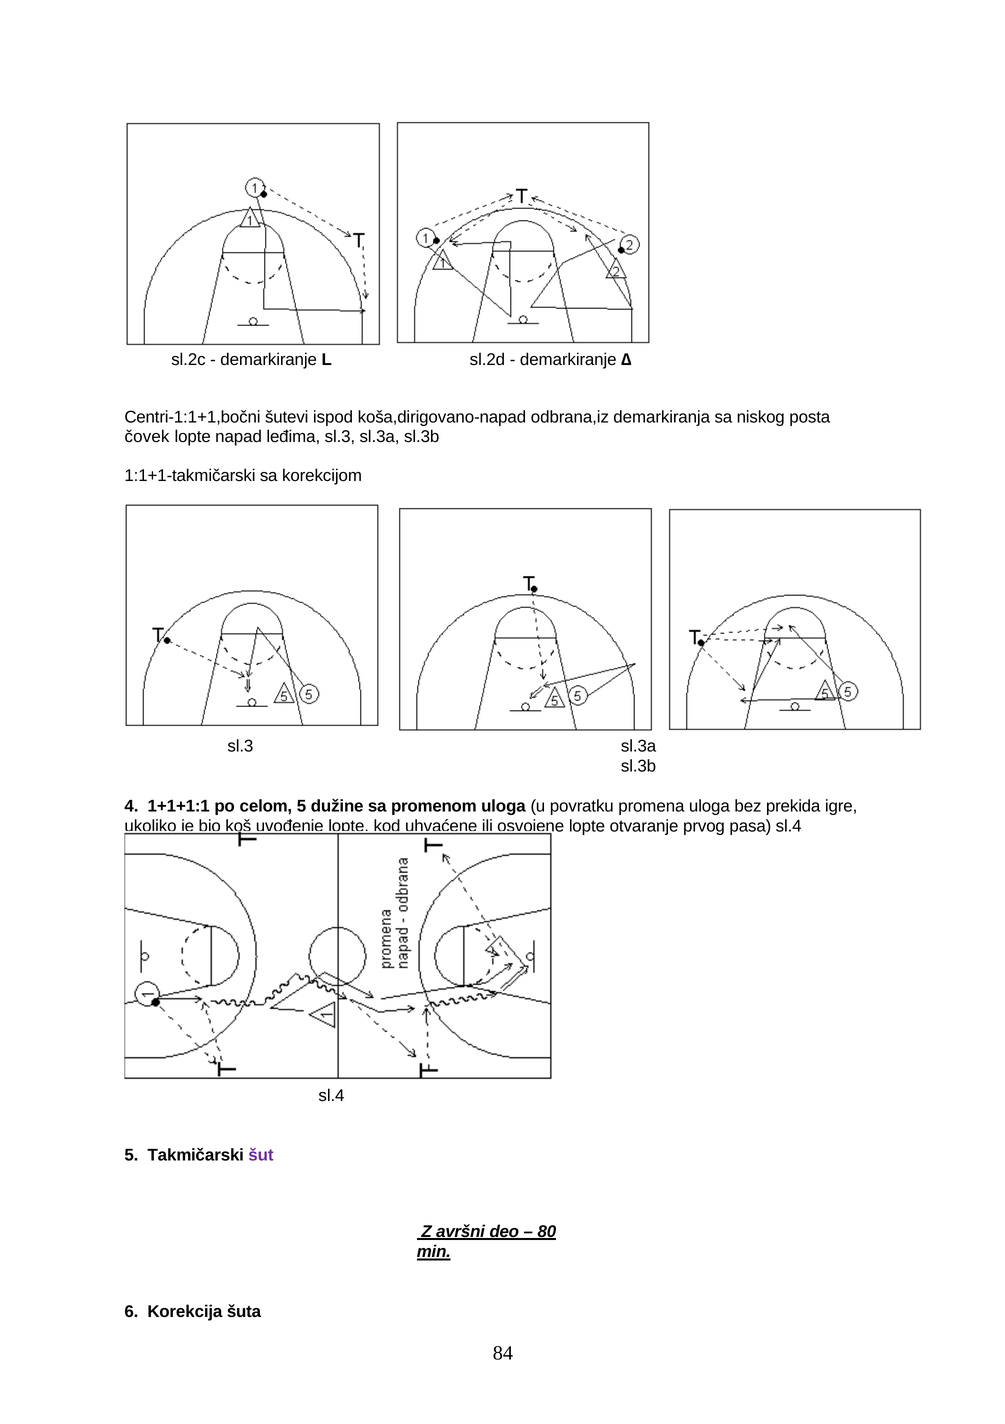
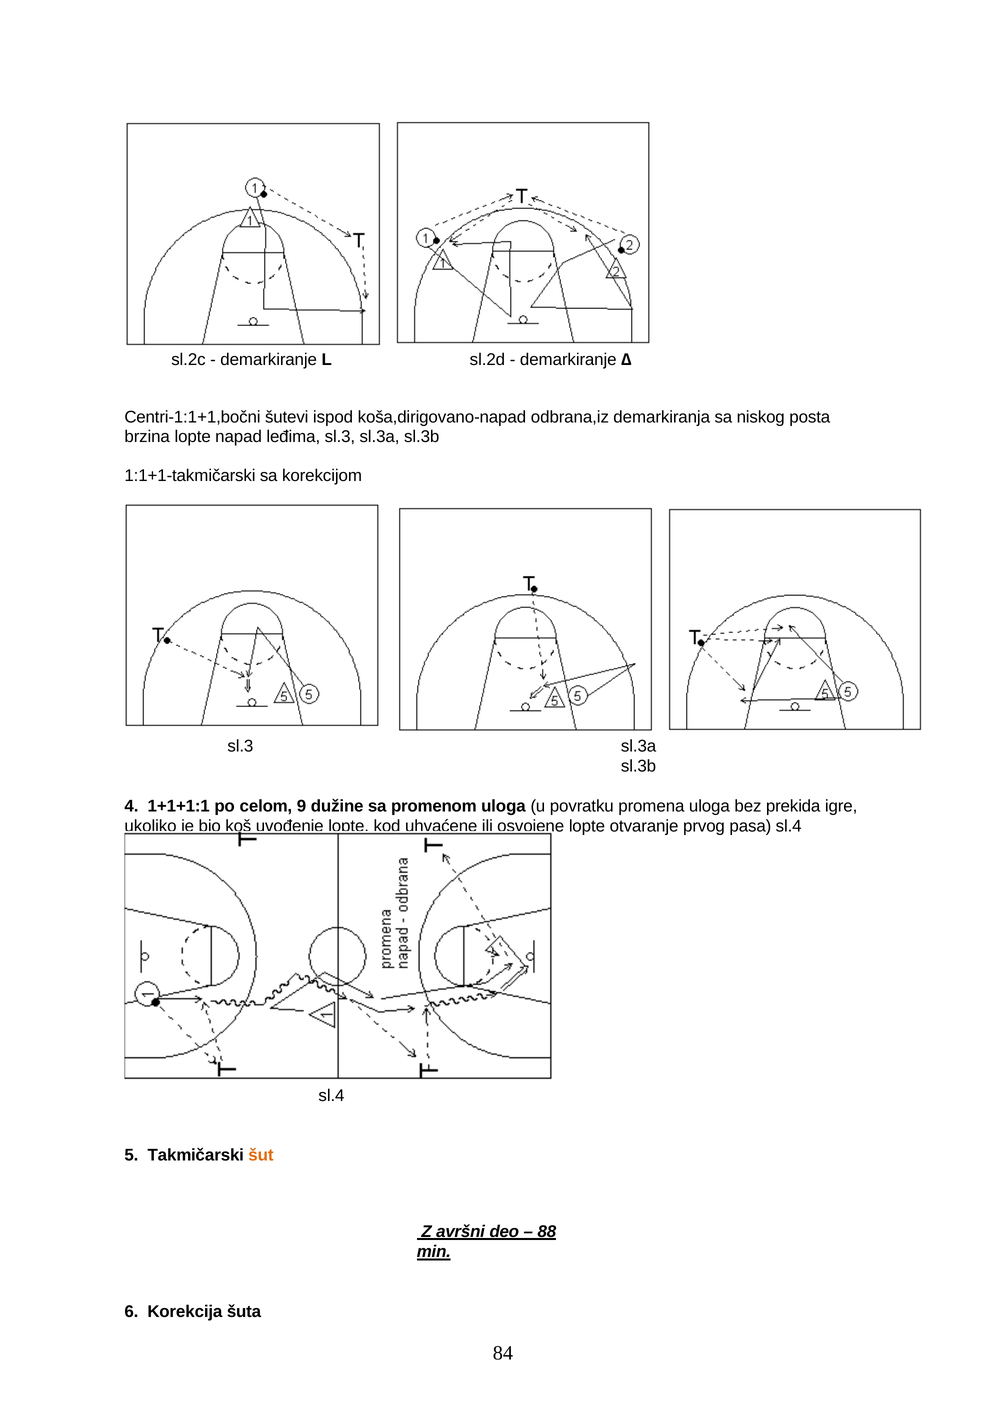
čovek: čovek -> brzina (147, 436)
celom 5: 5 -> 9 (302, 806)
šut colour: purple -> orange (261, 1154)
80: 80 -> 88 (547, 1231)
